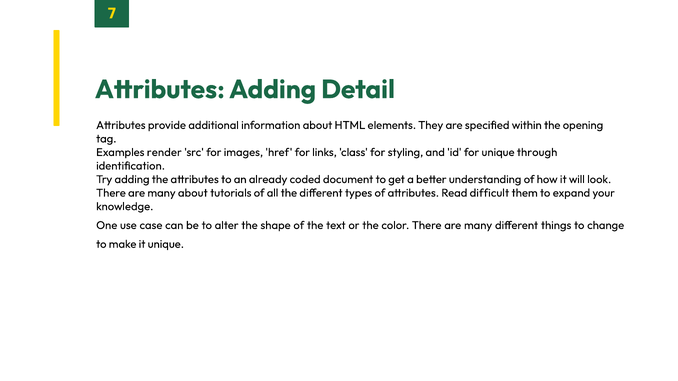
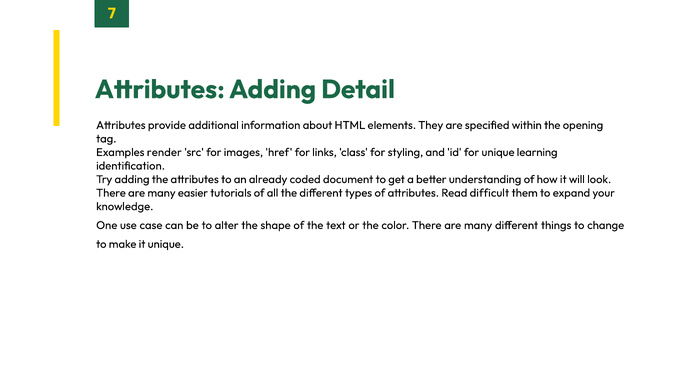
through: through -> learning (537, 152)
many about: about -> easier (193, 193)
